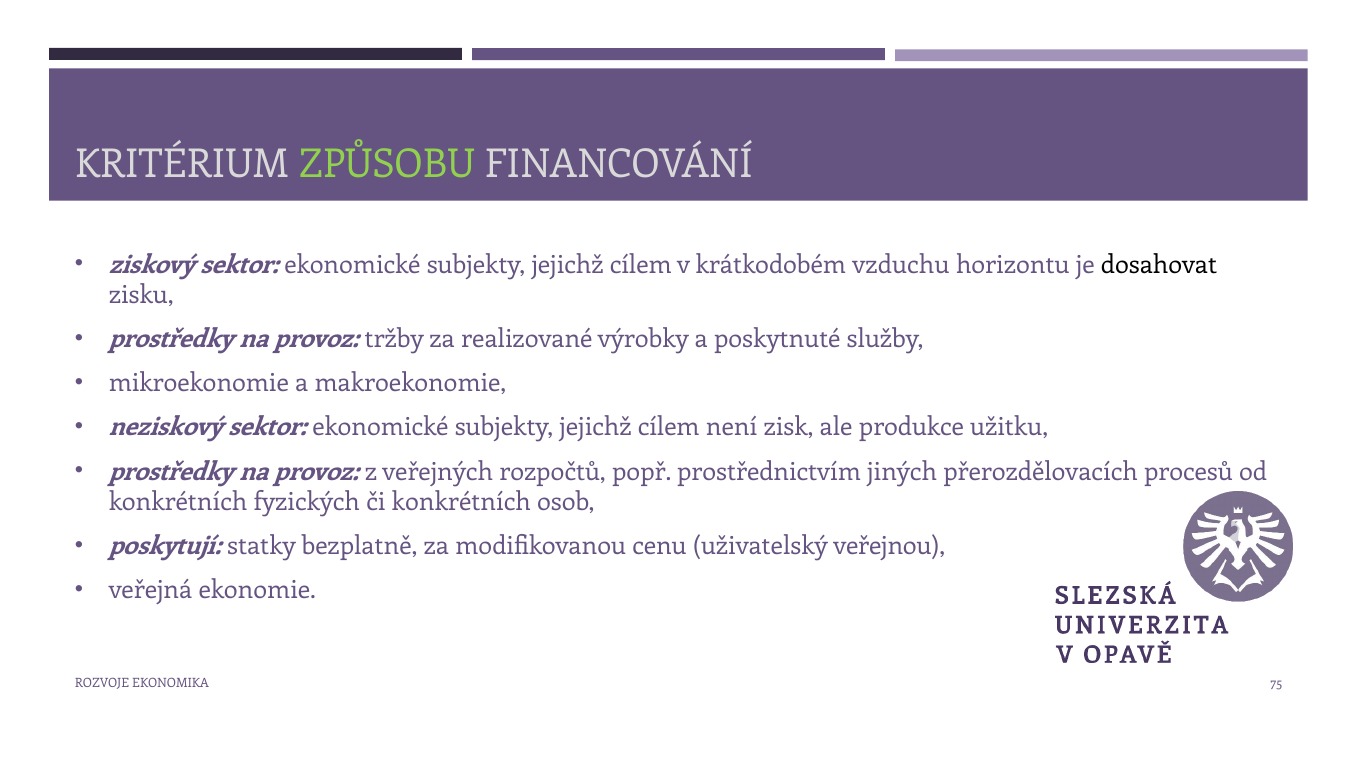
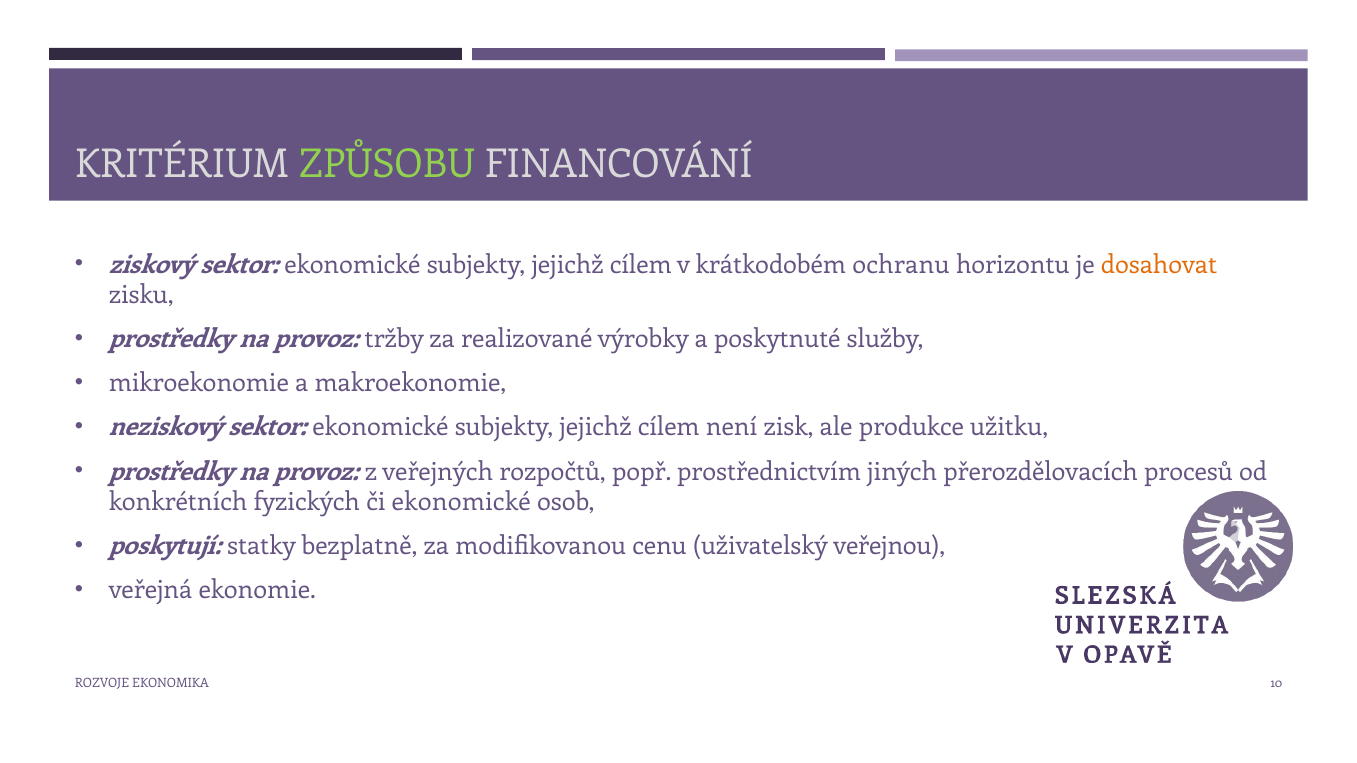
vzduchu: vzduchu -> ochranu (901, 265)
dosahovat colour: black -> orange (1159, 265)
či konkrétních: konkrétních -> ekonomické (461, 502)
75: 75 -> 10 (1276, 683)
